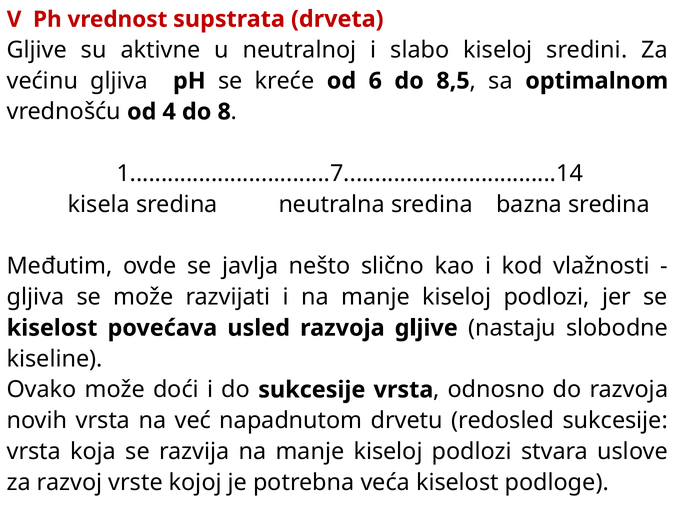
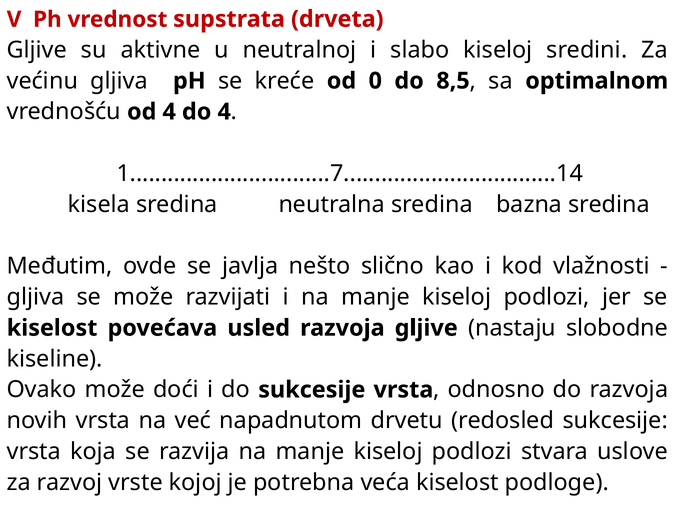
6: 6 -> 0 (375, 81)
do 8: 8 -> 4 (224, 112)
